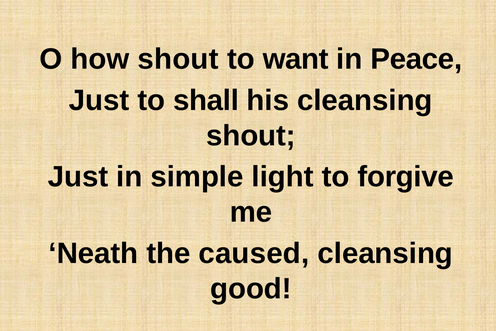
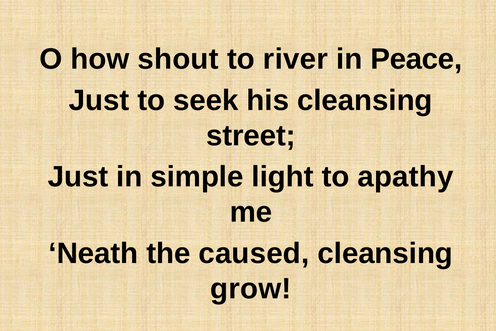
want: want -> river (295, 59)
shall: shall -> seek (206, 100)
shout: shout -> street (251, 136)
forgive: forgive -> apathy (405, 177)
good: good -> grow (251, 288)
